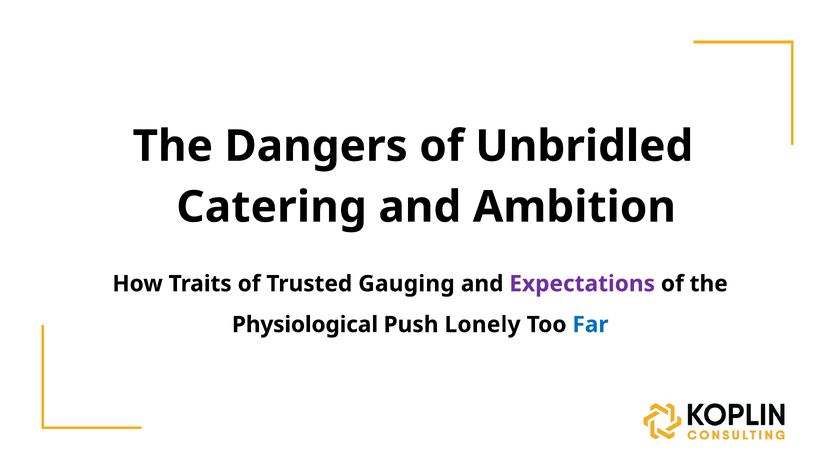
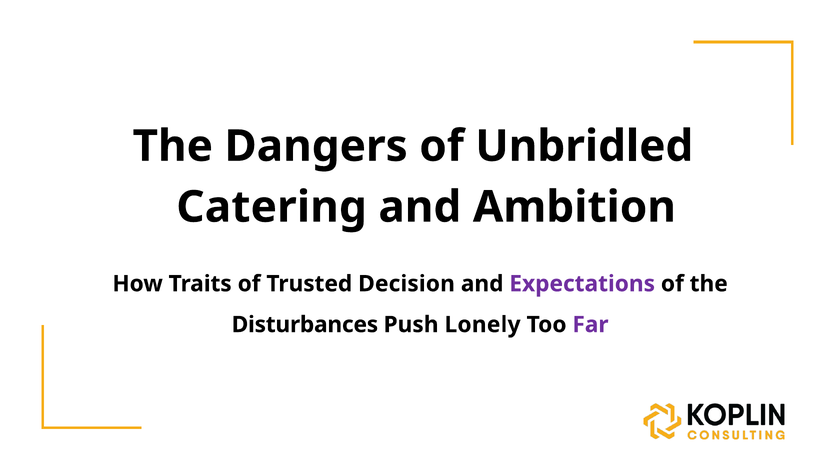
Gauging: Gauging -> Decision (407, 284)
Physiological: Physiological -> Disturbances (305, 324)
Far colour: blue -> purple (590, 324)
